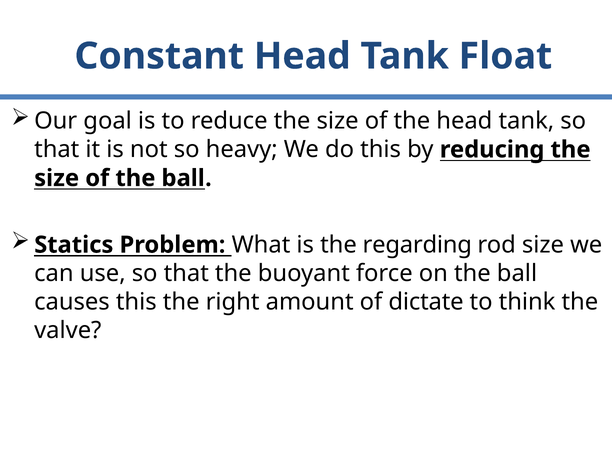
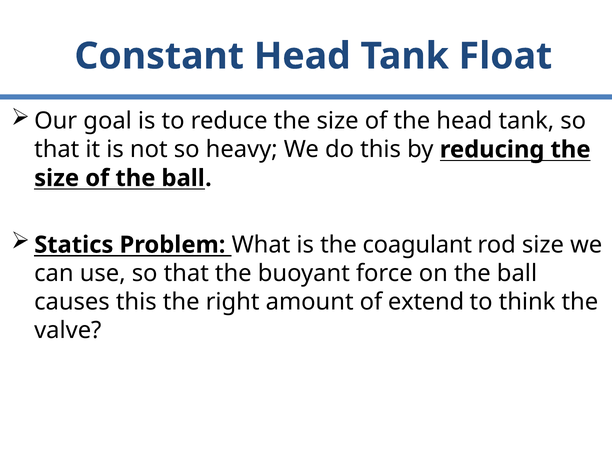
regarding: regarding -> coagulant (417, 245)
dictate: dictate -> extend (426, 302)
